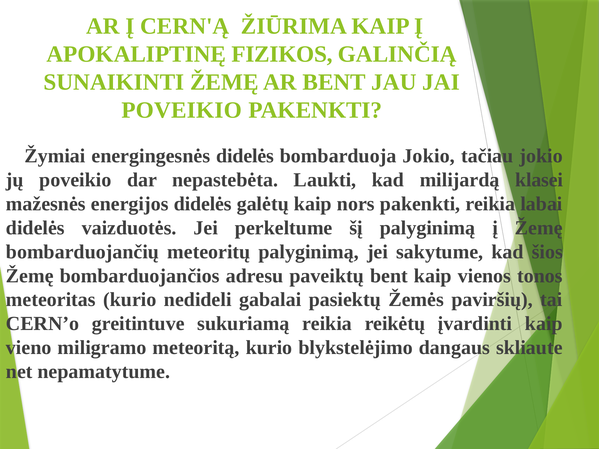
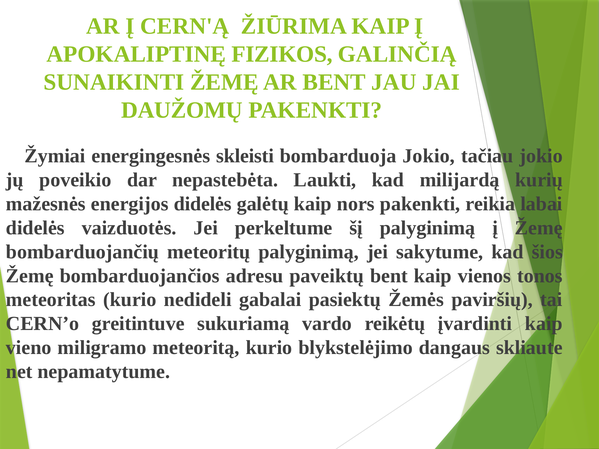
POVEIKIO: POVEIKIO -> DAUŽOMŲ (182, 110)
energingesnės didelės: didelės -> skleisti (245, 156)
klasei: klasei -> kurių (539, 180)
sukuriamą reikia: reikia -> vardo (327, 324)
